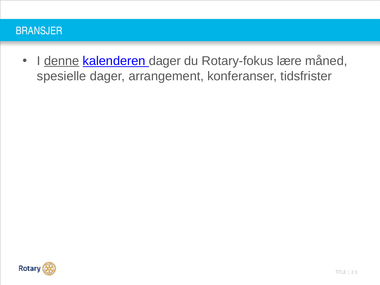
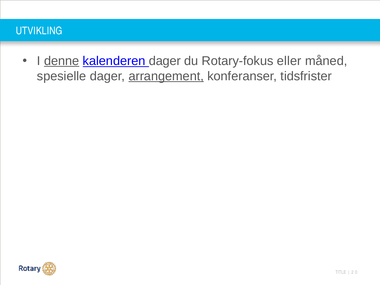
BRANSJER: BRANSJER -> UTVIKLING (39, 31)
lære: lære -> eller (289, 61)
arrangement underline: none -> present (166, 76)
